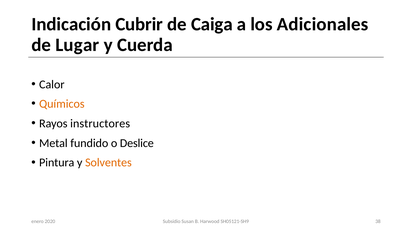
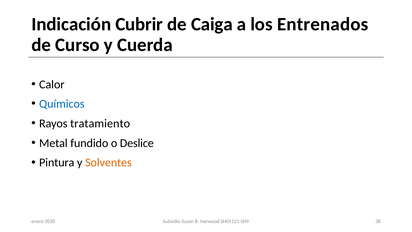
Adicionales: Adicionales -> Entrenados (323, 24)
Lugar: Lugar -> Curso (77, 45)
Químicos colour: orange -> blue (62, 104)
instructores: instructores -> tratamiento (100, 123)
